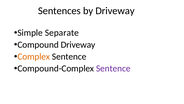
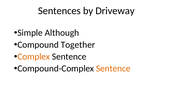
Separate: Separate -> Although (62, 33)
Compound Driveway: Driveway -> Together (78, 44)
Sentence colour: purple -> orange (113, 68)
